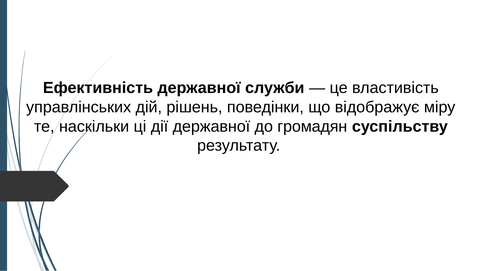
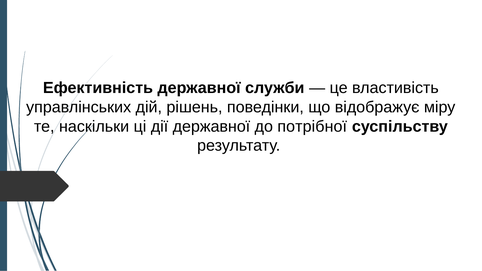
громадян: громадян -> потрібної (312, 126)
